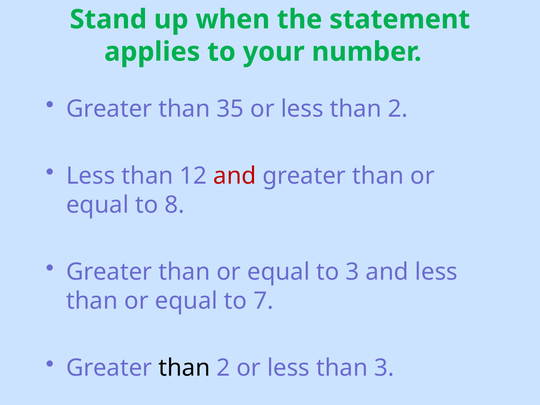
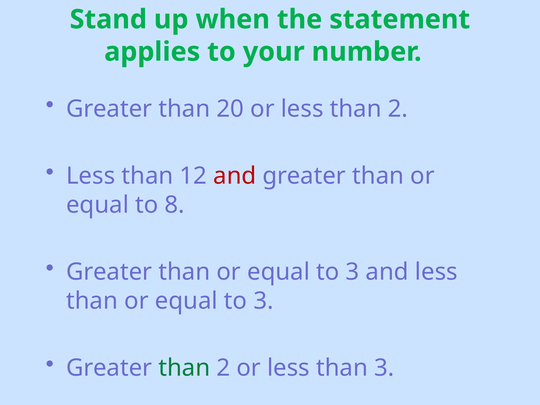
35: 35 -> 20 (230, 109)
7: 7 -> 3 (263, 301)
than colour: black -> green (184, 368)
